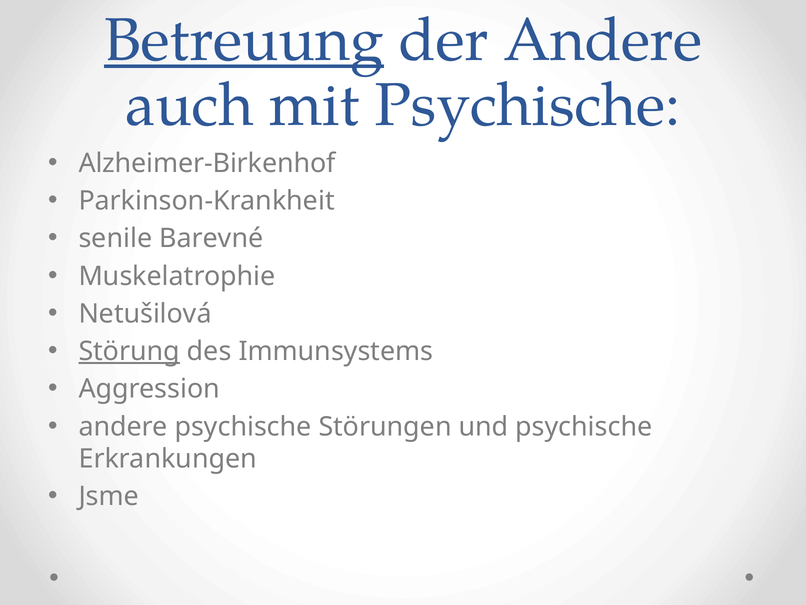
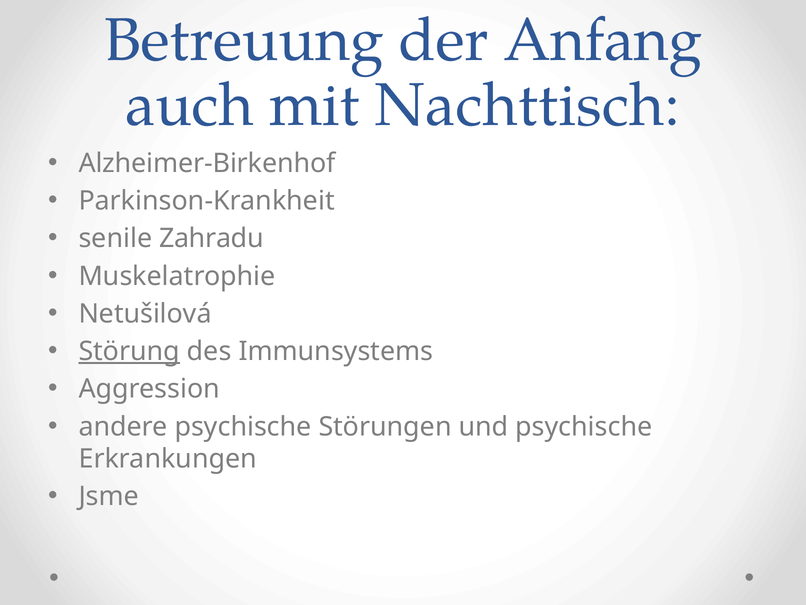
Betreuung underline: present -> none (244, 40)
der Andere: Andere -> Anfang (603, 40)
mit Psychische: Psychische -> Nachttisch (527, 105)
Barevné: Barevné -> Zahradu (211, 238)
